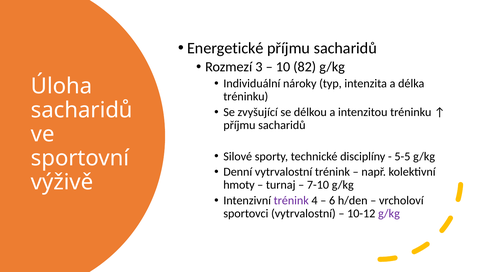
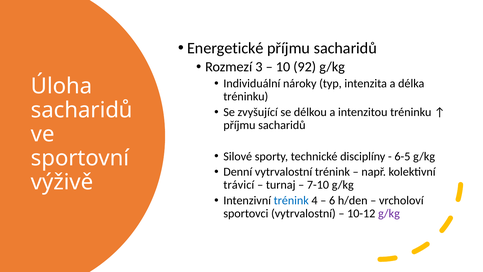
82: 82 -> 92 (305, 67)
5-5: 5-5 -> 6-5 (402, 156)
hmoty: hmoty -> trávicí (239, 185)
trénink colour: purple -> blue (291, 200)
